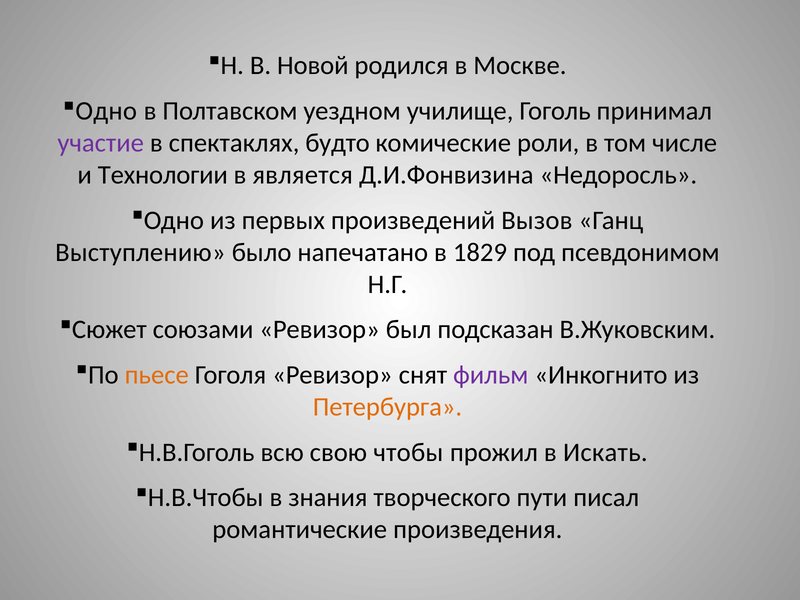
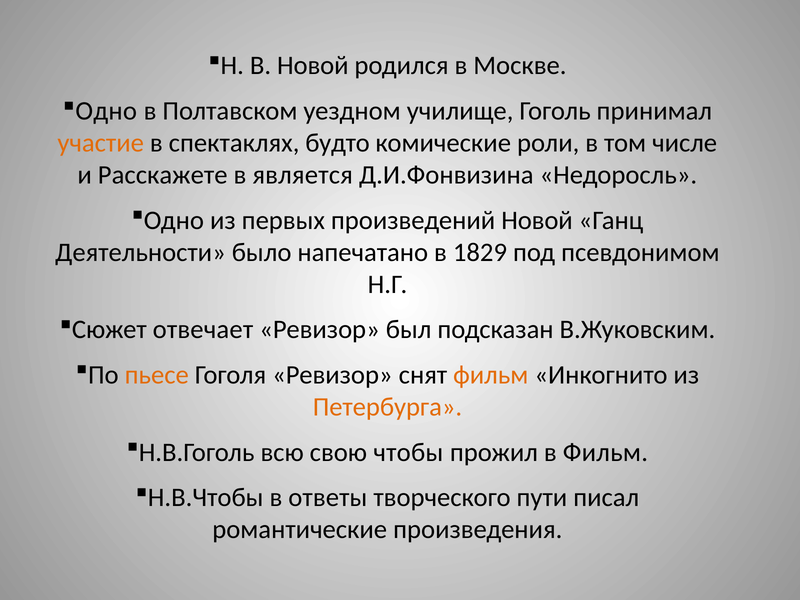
участие colour: purple -> orange (101, 143)
Технологии: Технологии -> Расскажете (163, 175)
произведений Вызов: Вызов -> Новой (537, 220)
Выступлению: Выступлению -> Деятельности (141, 252)
союзами: союзами -> отвечает (203, 330)
фильм colour: purple -> orange (491, 375)
в Искать: Искать -> Фильм (605, 452)
знания: знания -> ответы (328, 498)
